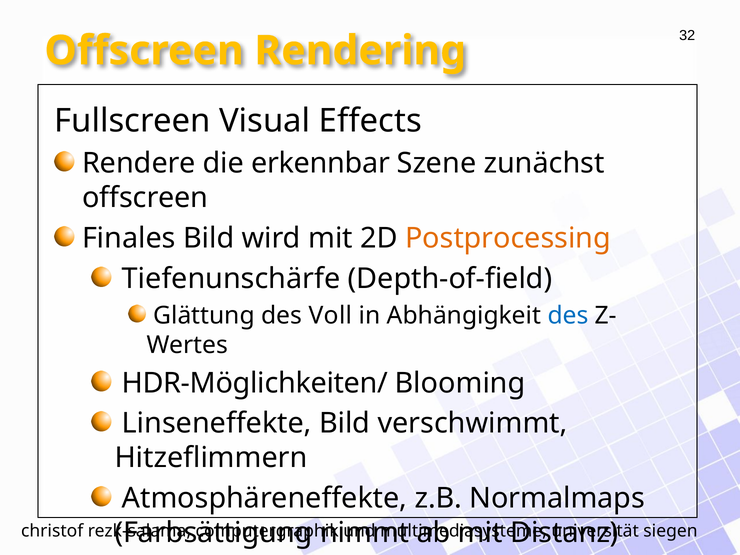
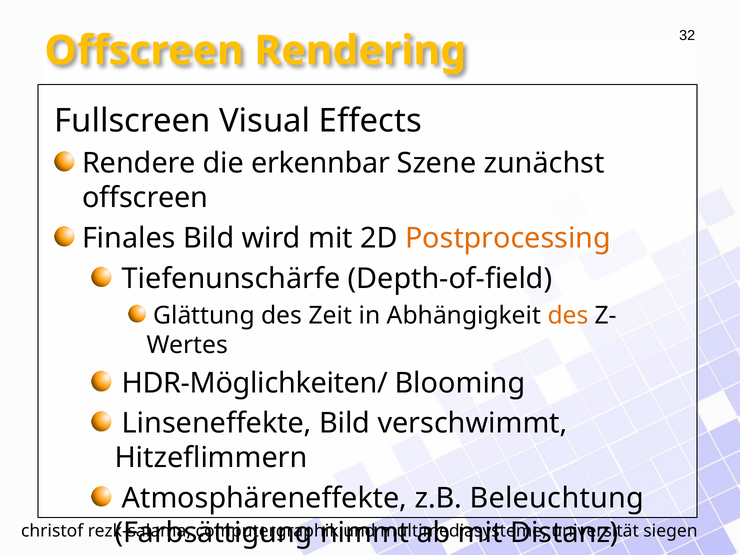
Voll: Voll -> Zeit (330, 315)
des colour: blue -> orange (568, 315)
Normalmaps: Normalmaps -> Beleuchtung (557, 498)
